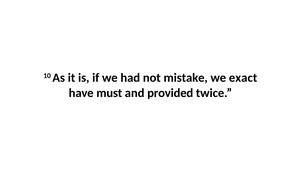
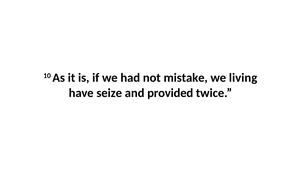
exact: exact -> living (243, 78)
must: must -> seize (109, 93)
